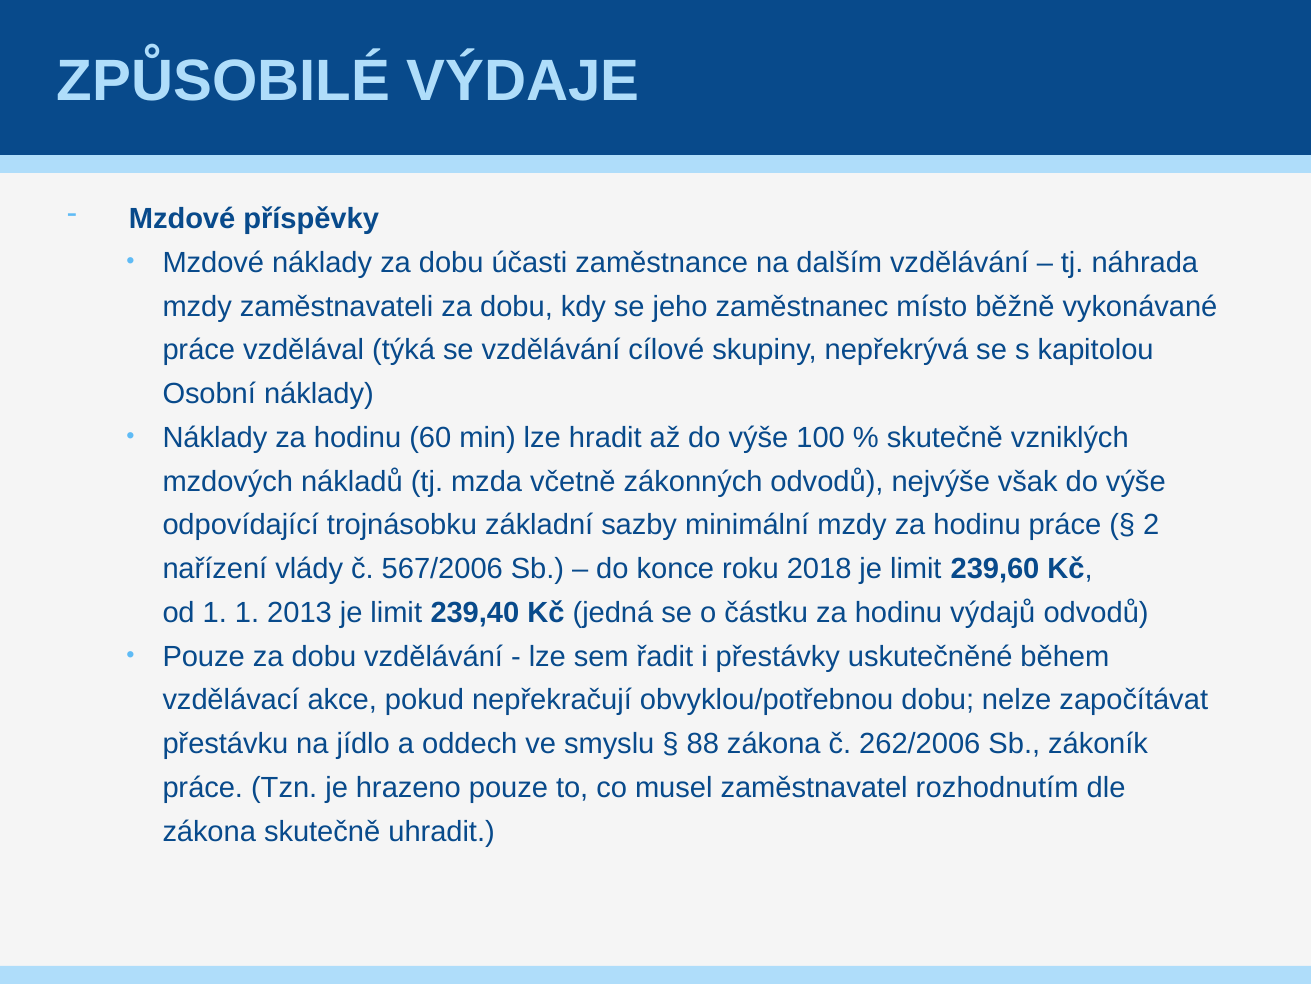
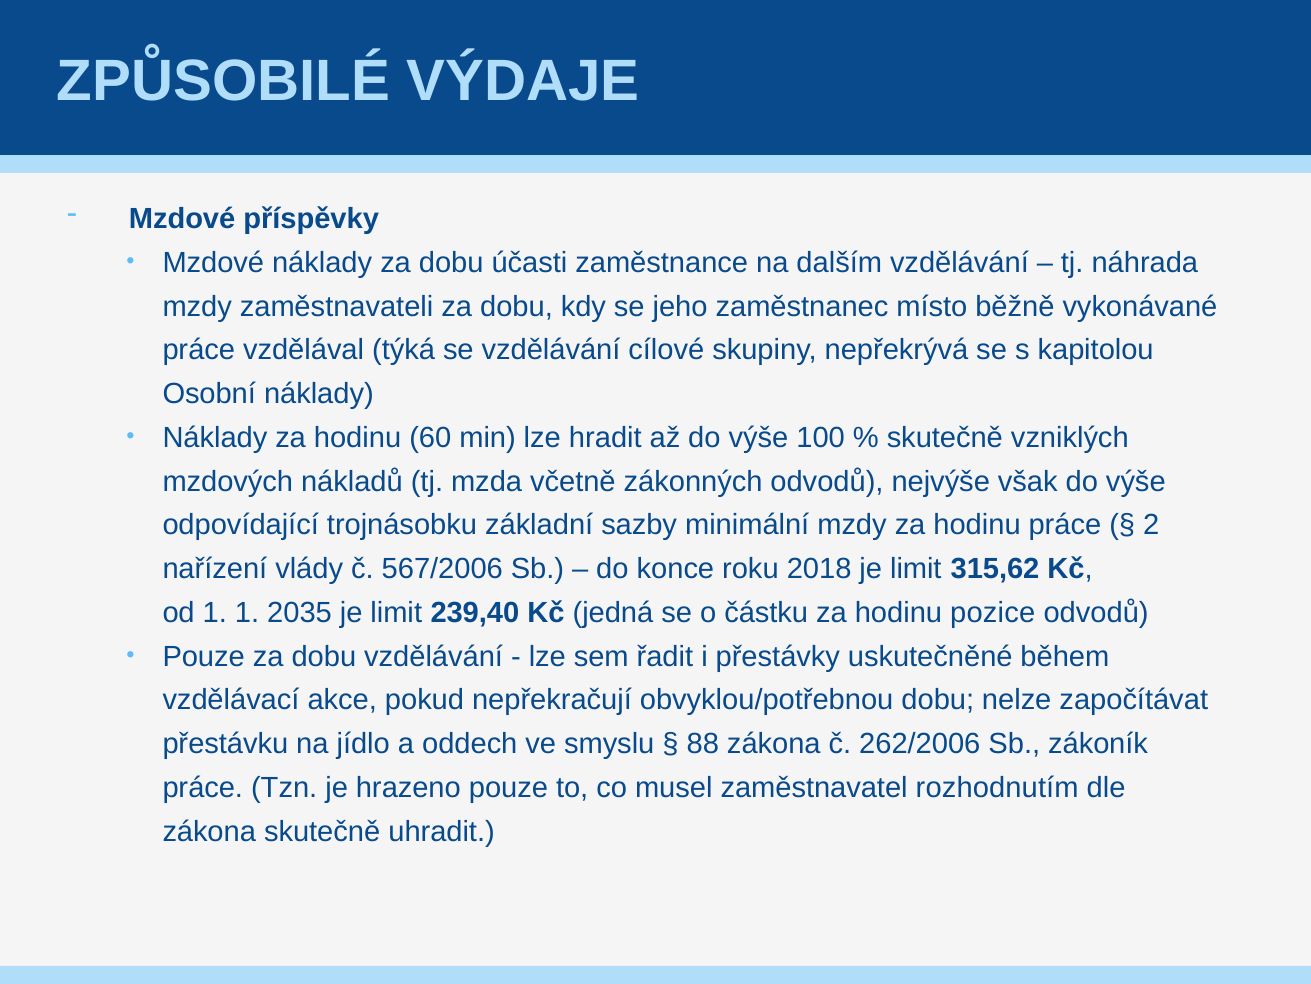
239,60: 239,60 -> 315,62 (995, 569)
2013: 2013 -> 2035 (300, 612)
výdajů: výdajů -> pozice (993, 612)
